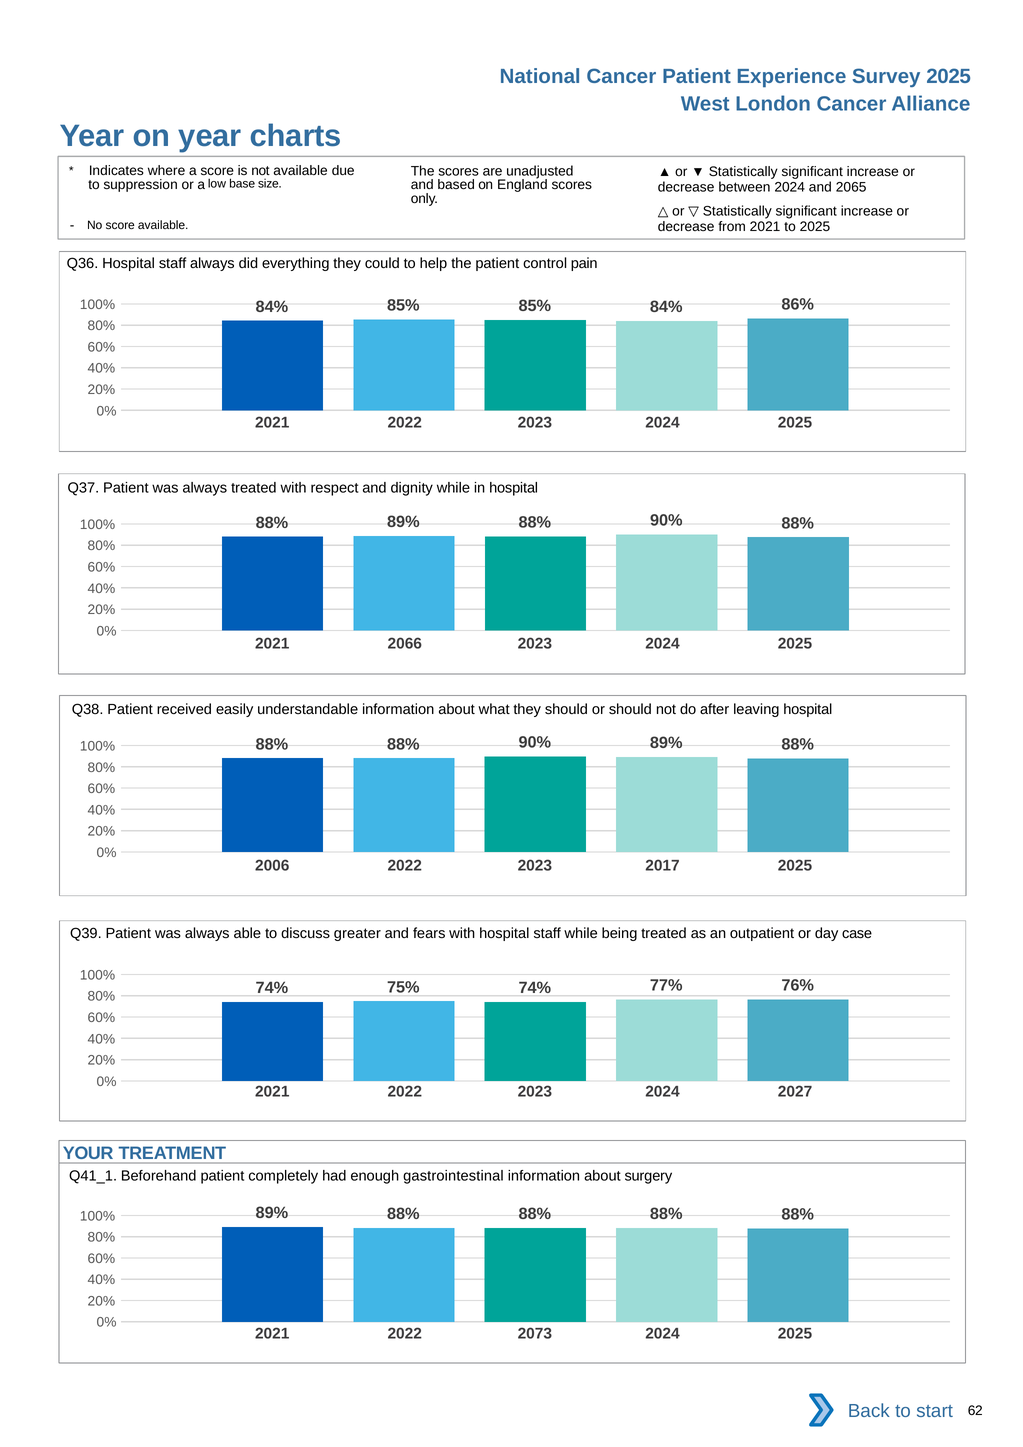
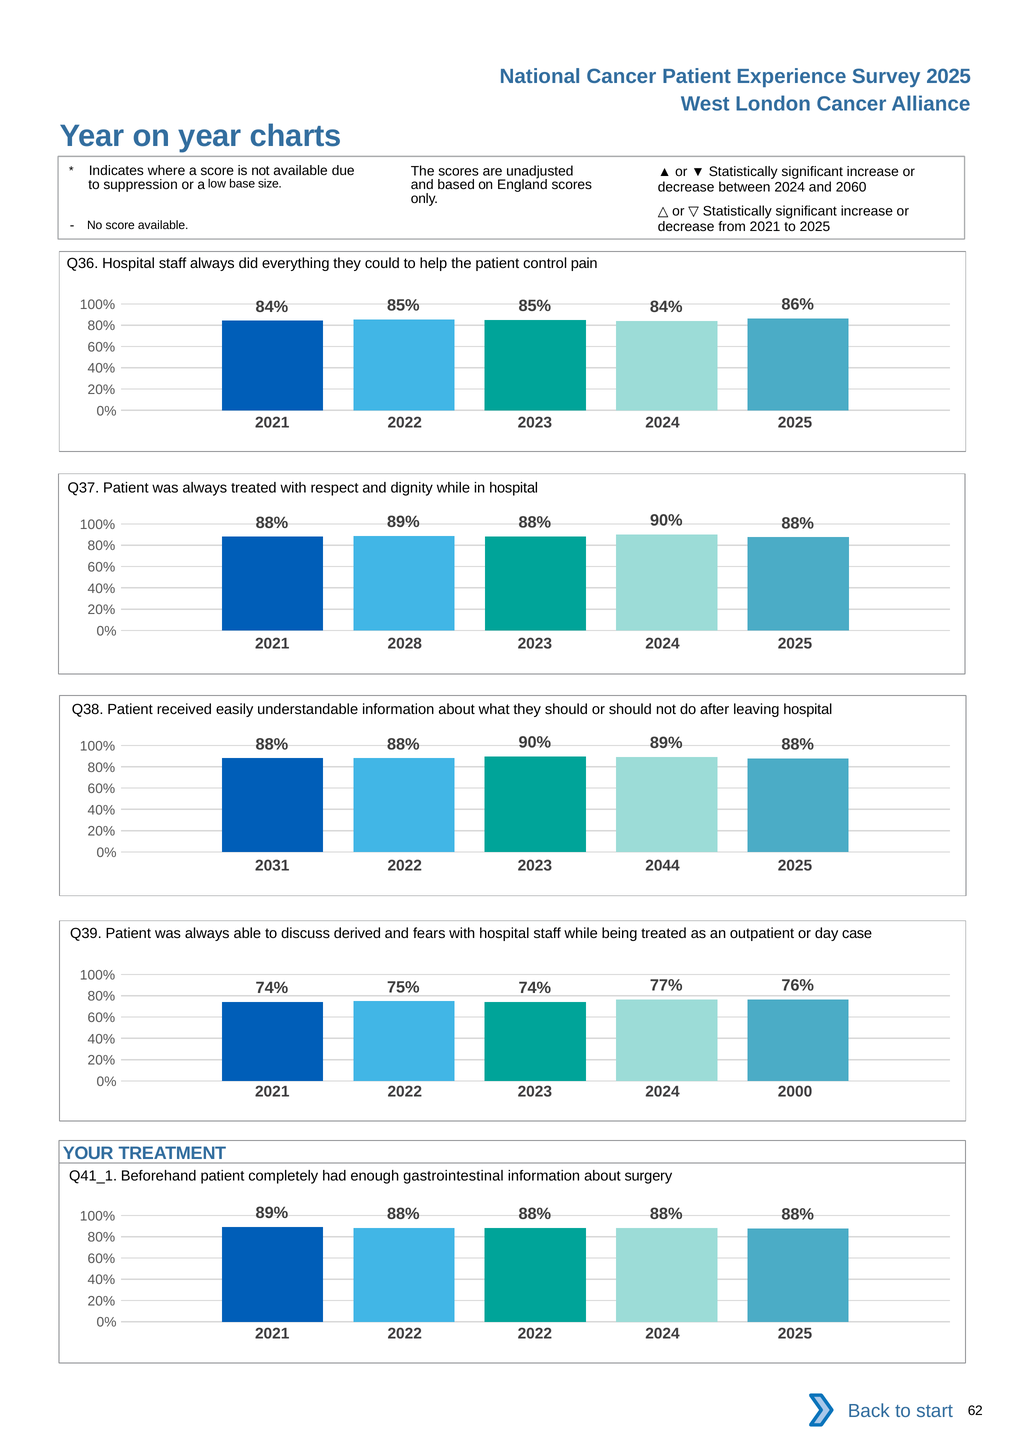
2065: 2065 -> 2060 (851, 187)
2066: 2066 -> 2028 (405, 644)
2006: 2006 -> 2031 (272, 866)
2017: 2017 -> 2044 (662, 866)
greater: greater -> derived (357, 934)
2027: 2027 -> 2000 (795, 1092)
2022 2073: 2073 -> 2022 (535, 1334)
